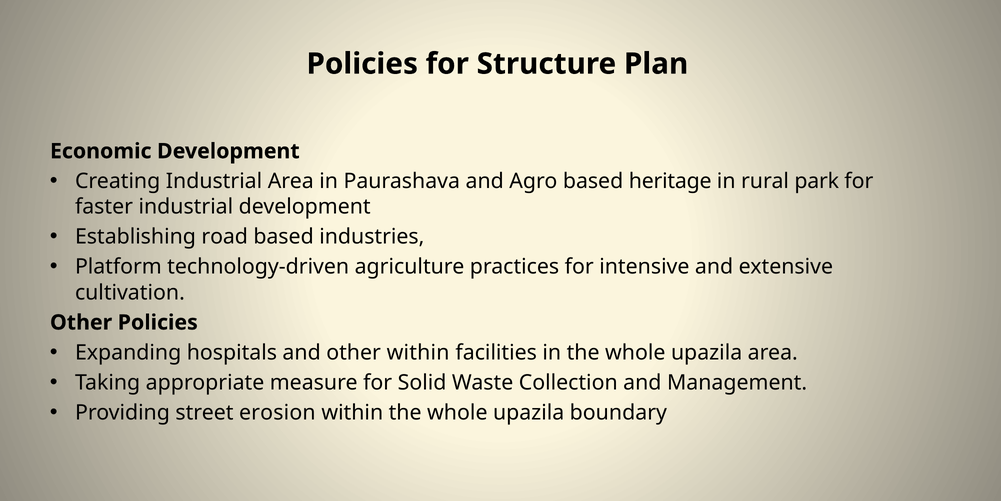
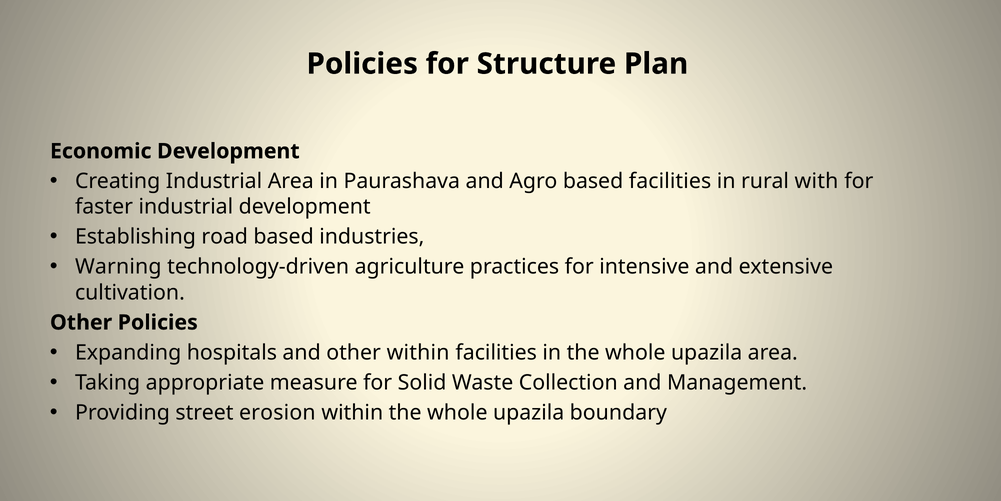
based heritage: heritage -> facilities (670, 181)
park: park -> with (816, 181)
Platform: Platform -> Warning (118, 267)
